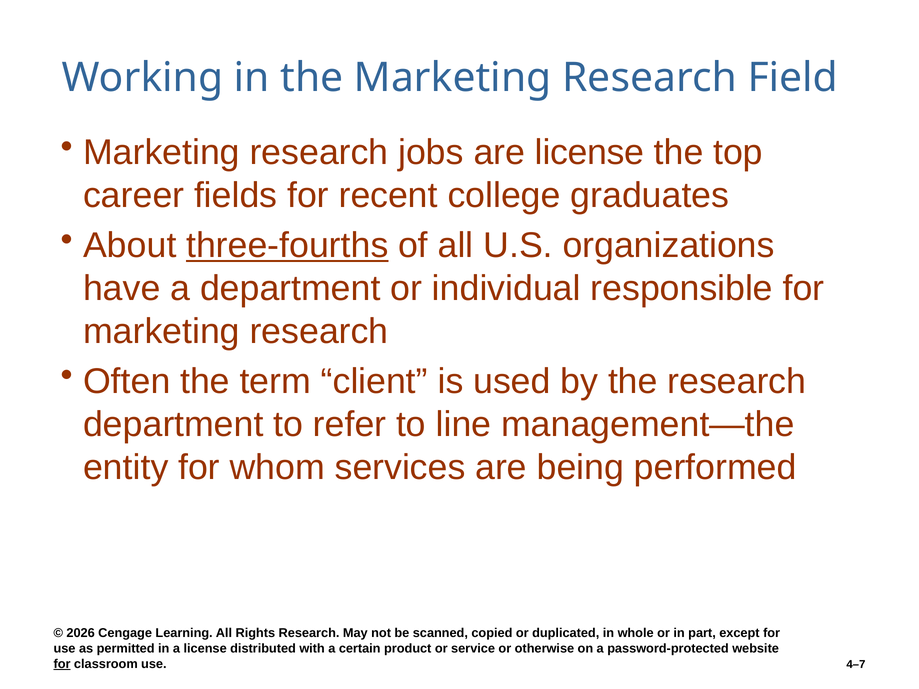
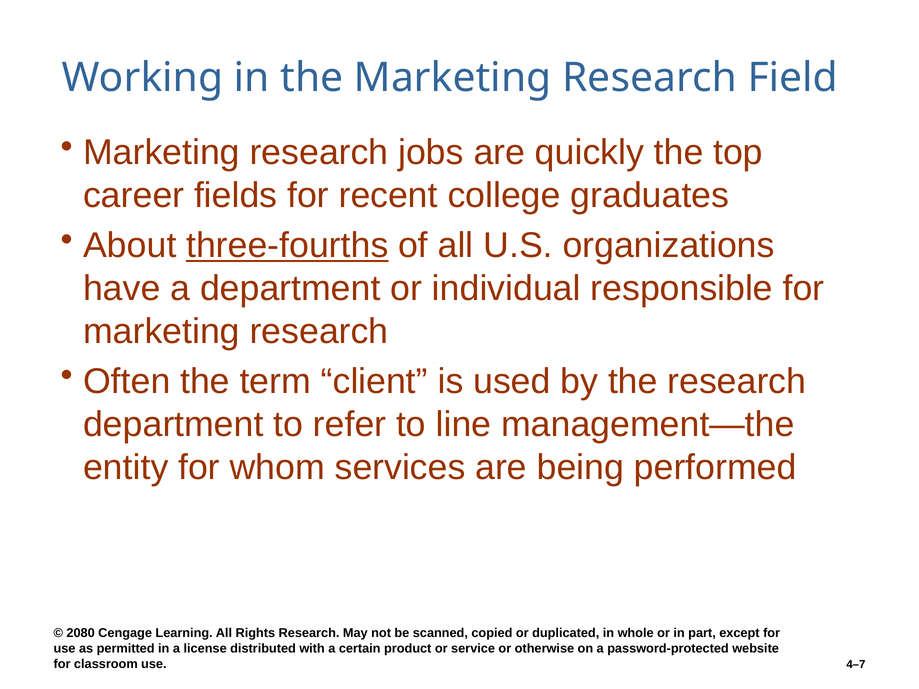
are license: license -> quickly (589, 153)
2026: 2026 -> 2080 (81, 633)
for underline: present -> none (62, 664)
